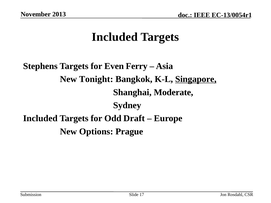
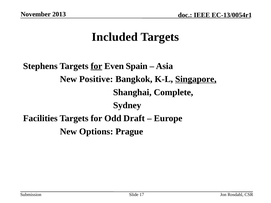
for underline: none -> present (96, 66)
Ferry: Ferry -> Spain (137, 66)
Tonight: Tonight -> Positive (96, 79)
Moderate: Moderate -> Complete (173, 92)
Included: Included -> Facilities (40, 119)
